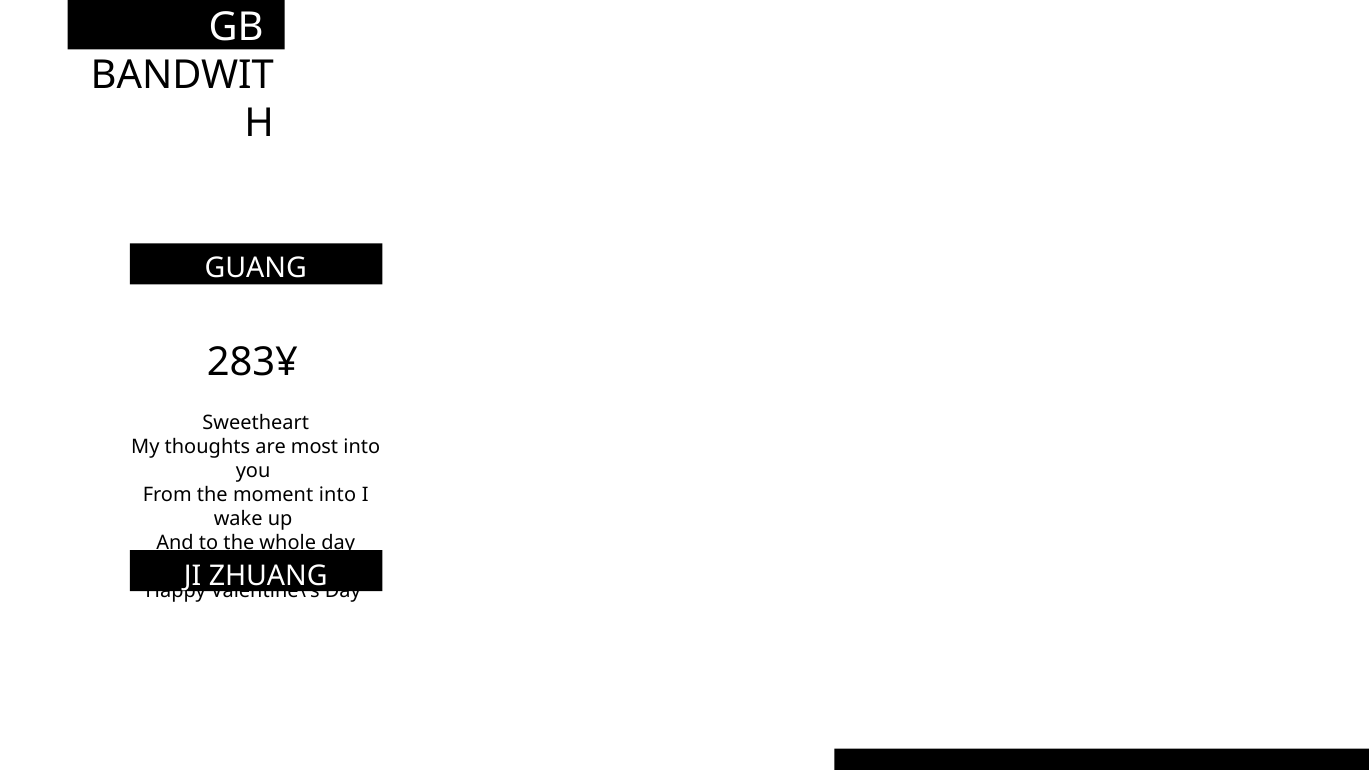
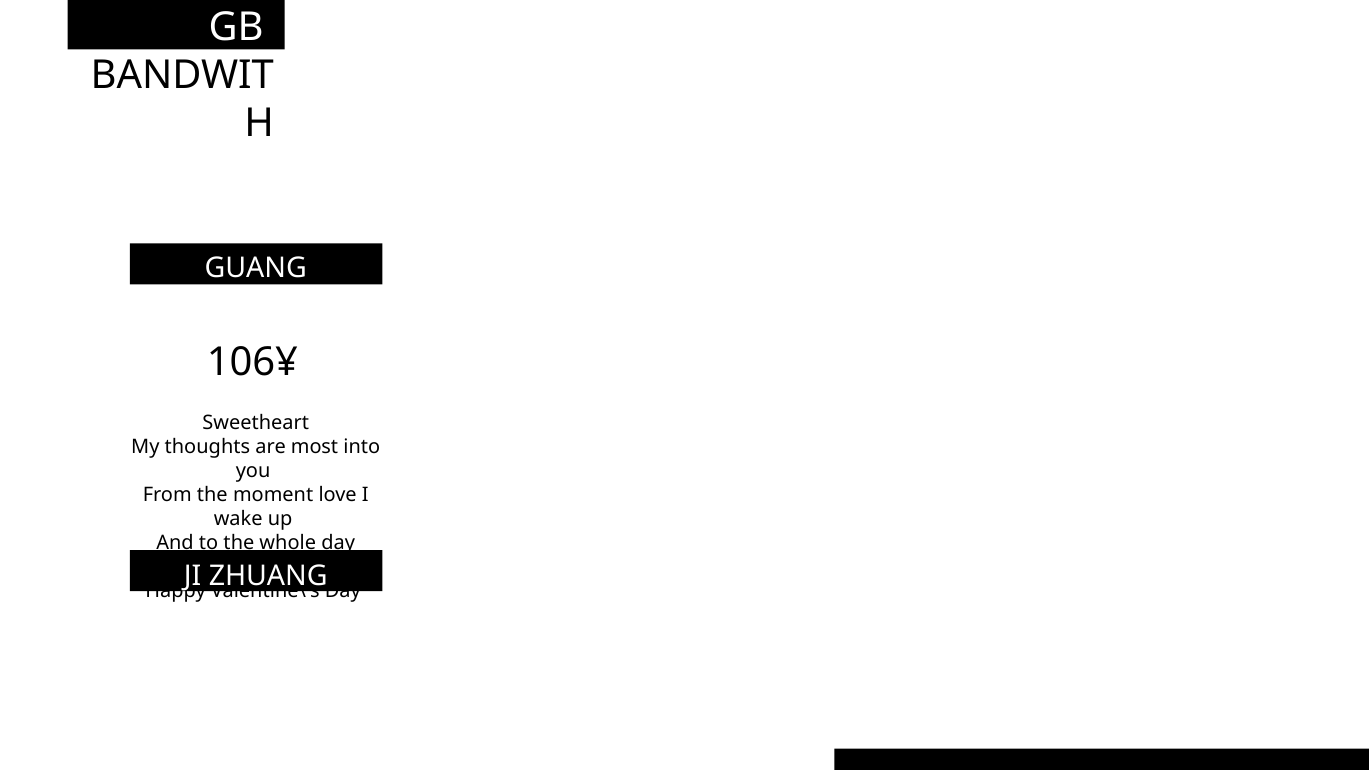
283¥: 283¥ -> 106¥ (252, 362)
moment into: into -> love (338, 495)
